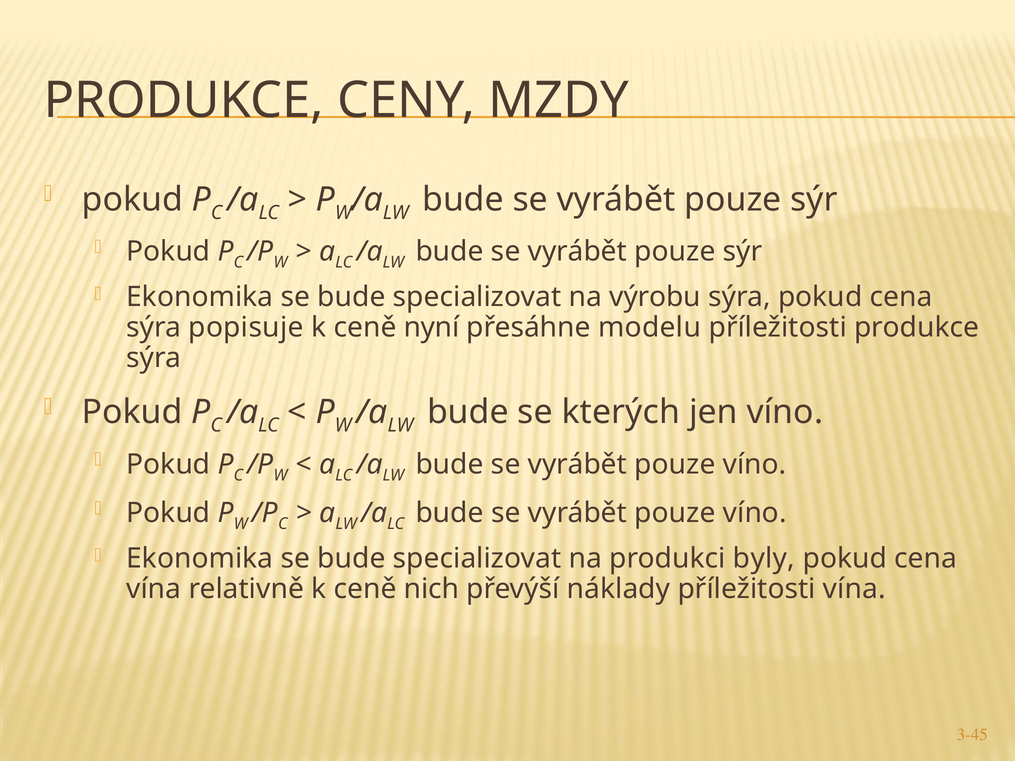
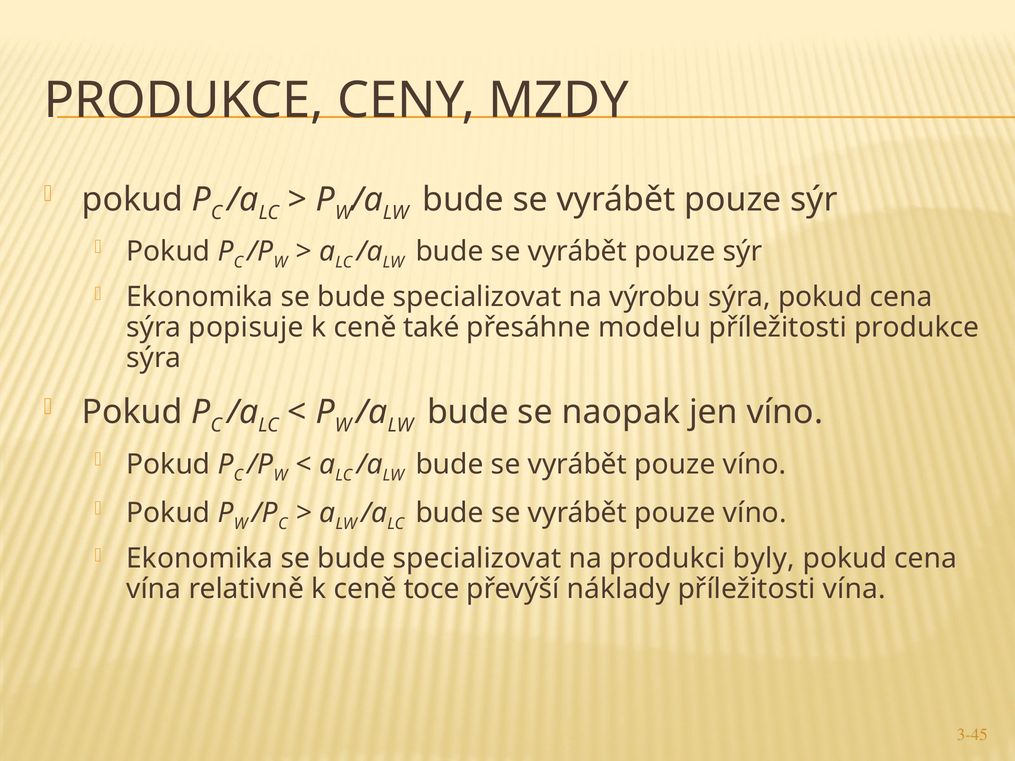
nyní: nyní -> také (431, 328)
kterých: kterých -> naopak (621, 412)
nich: nich -> toce (432, 589)
